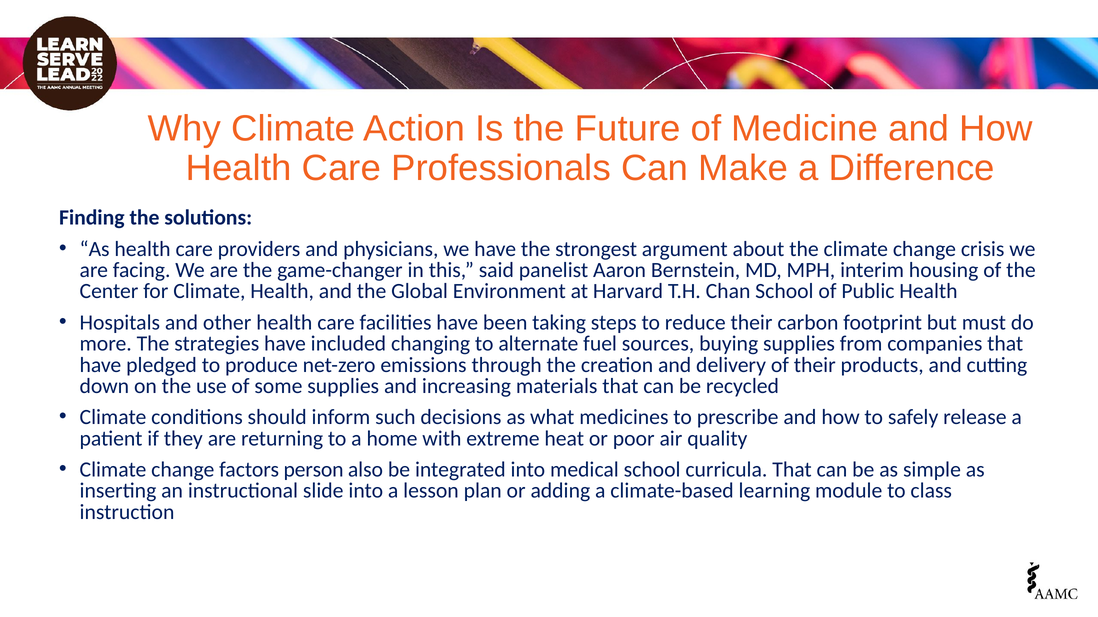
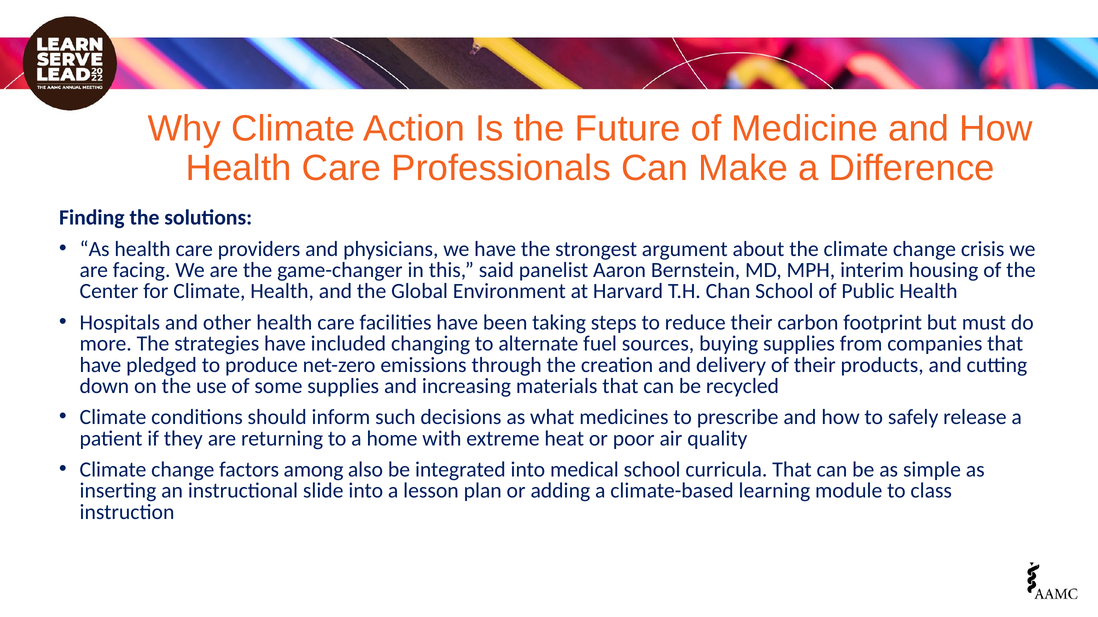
person: person -> among (314, 470)
